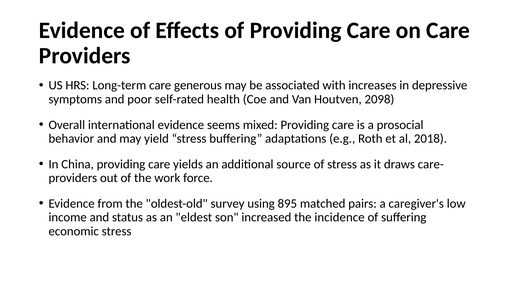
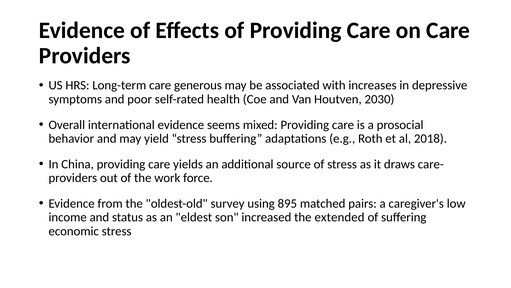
2098: 2098 -> 2030 (379, 99)
incidence: incidence -> extended (340, 217)
